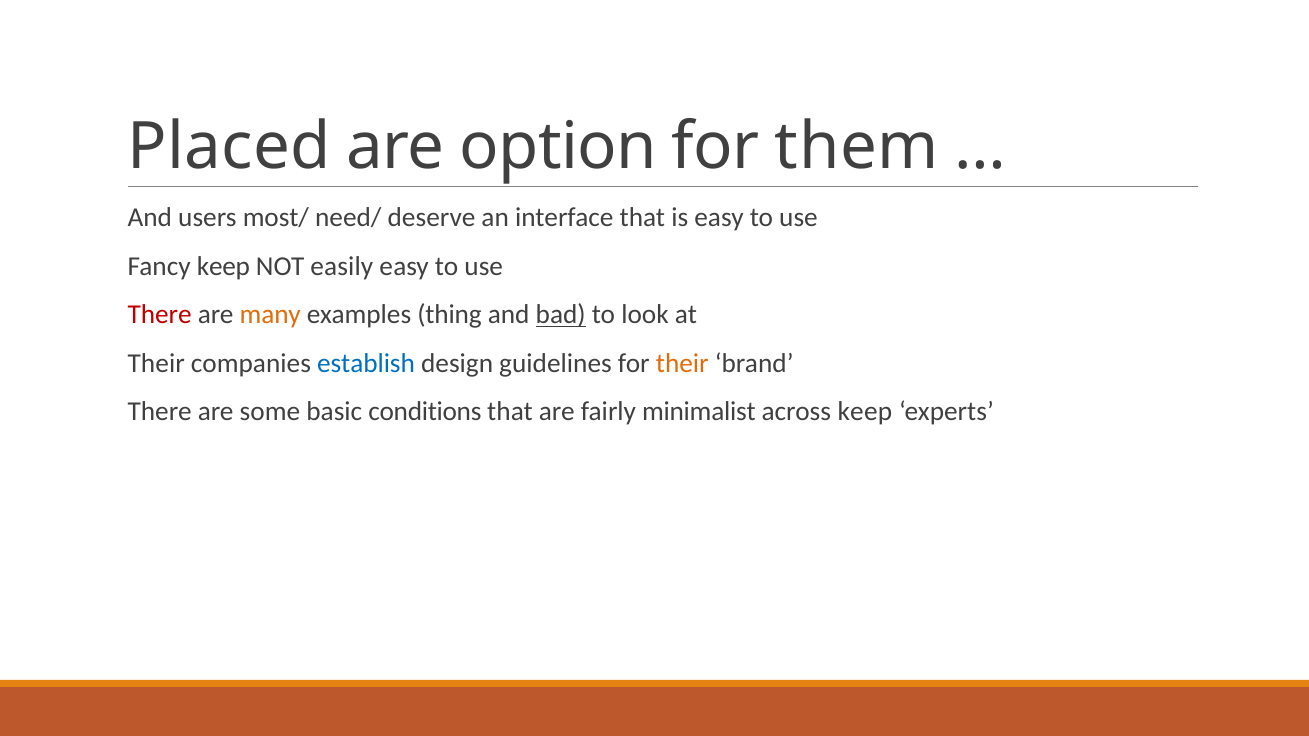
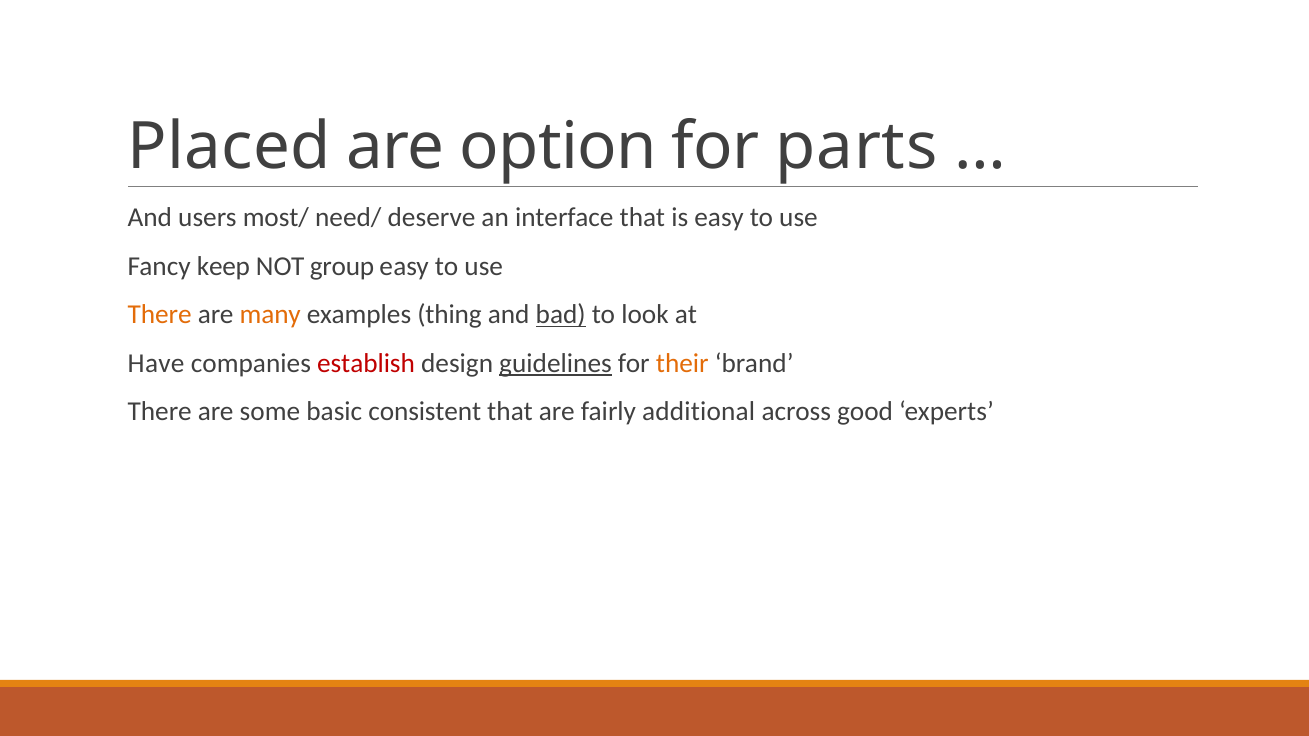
them: them -> parts (857, 147)
easily: easily -> group (342, 266)
There colour: red -> orange (160, 315)
Their: Their -> Have (156, 363)
establish colour: blue -> red (366, 363)
guidelines underline: none -> present (556, 363)
conditions: conditions -> consistent (425, 412)
minimalist: minimalist -> additional (699, 412)
across keep: keep -> good (865, 412)
